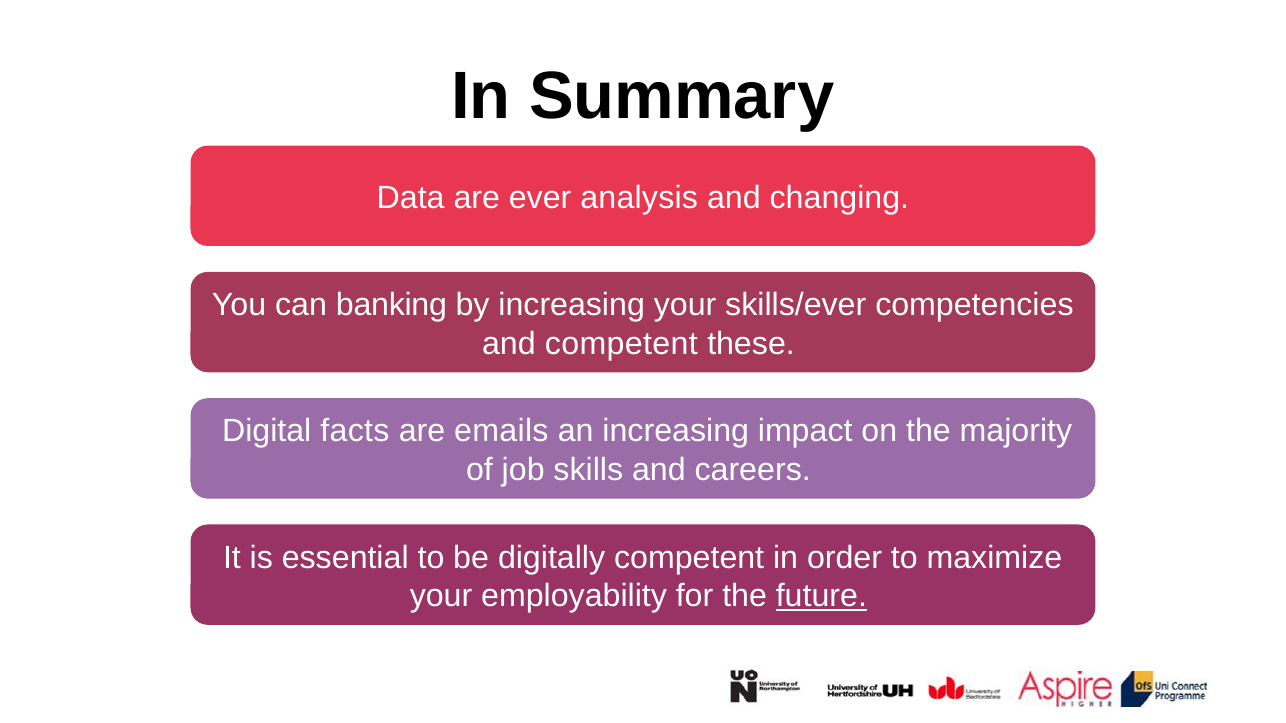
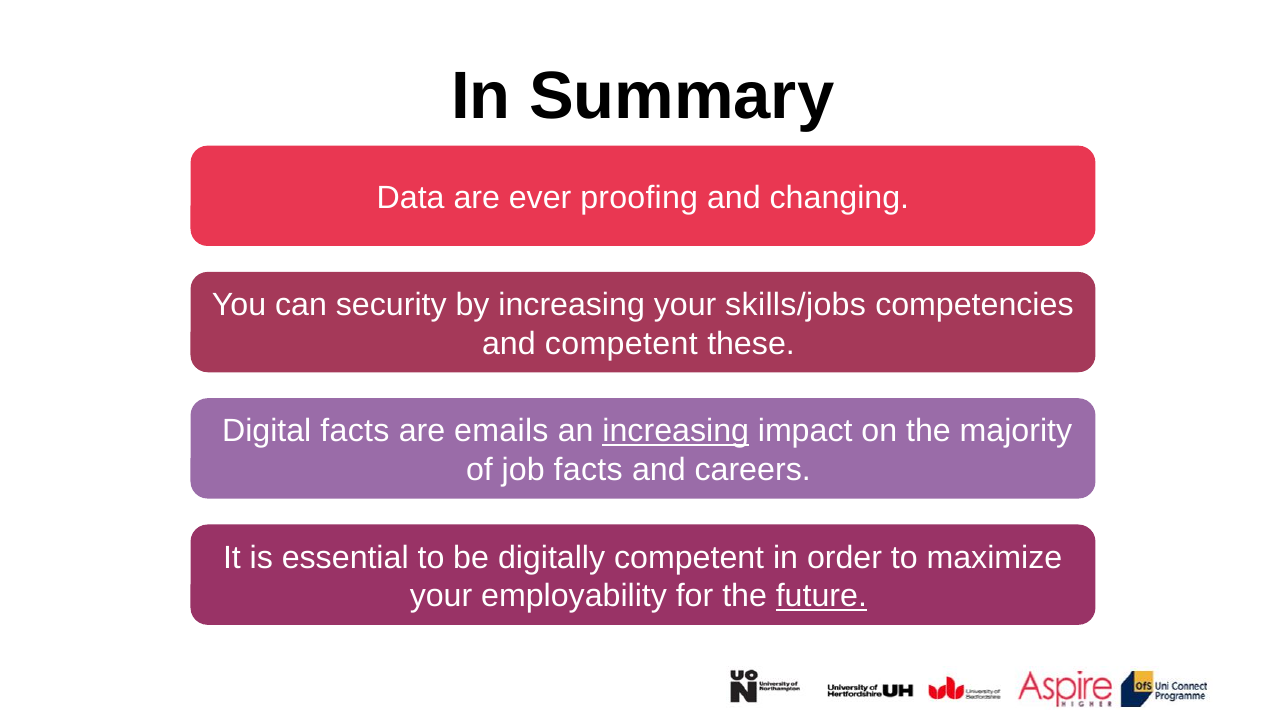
analysis: analysis -> proofing (639, 198)
banking: banking -> security (391, 305)
skills/ever: skills/ever -> skills/jobs (796, 305)
increasing underline: none -> present (676, 432)
job skills: skills -> facts (588, 470)
